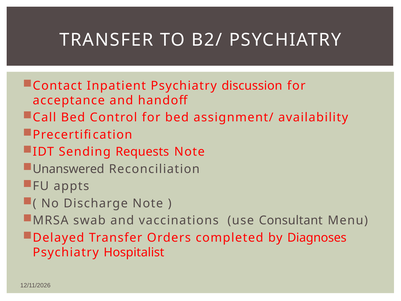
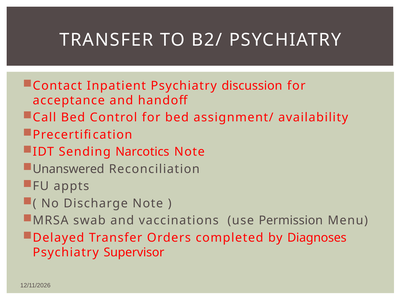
Requests: Requests -> Narcotics (142, 152)
Consultant: Consultant -> Permission (291, 220)
Hospitalist: Hospitalist -> Supervisor (134, 252)
